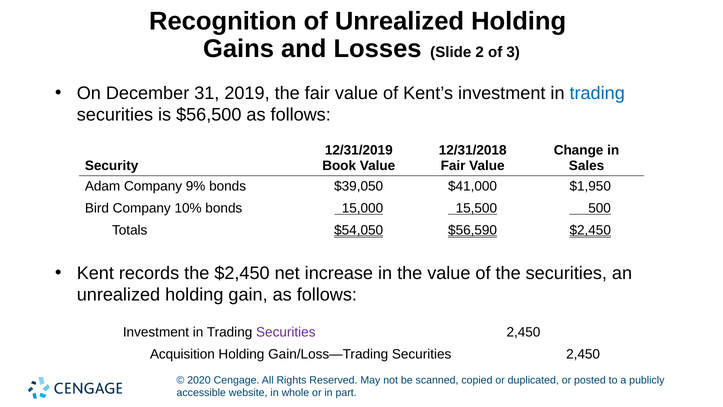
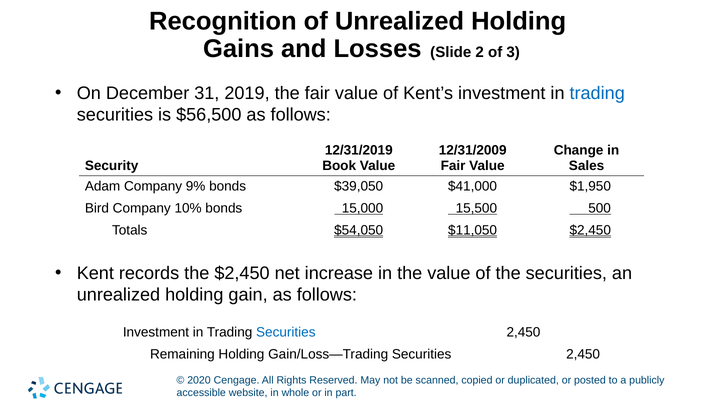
12/31/2018: 12/31/2018 -> 12/31/2009 (473, 150)
$56,590: $56,590 -> $11,050 (473, 230)
Securities colour: purple -> blue (286, 332)
Acquisition: Acquisition -> Remaining (182, 354)
